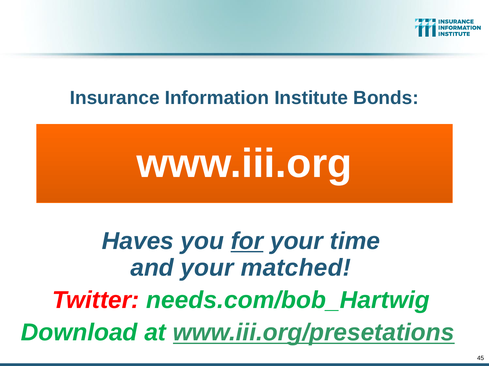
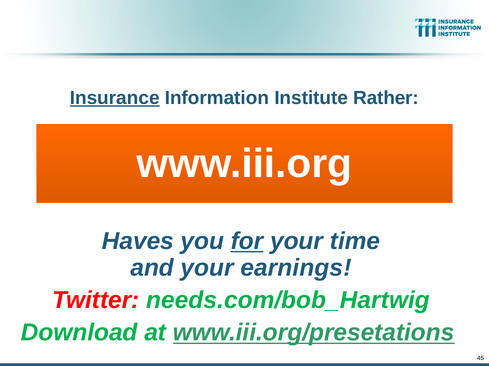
Insurance underline: none -> present (115, 98)
Bonds: Bonds -> Rather (386, 98)
matched: matched -> earnings (296, 268)
